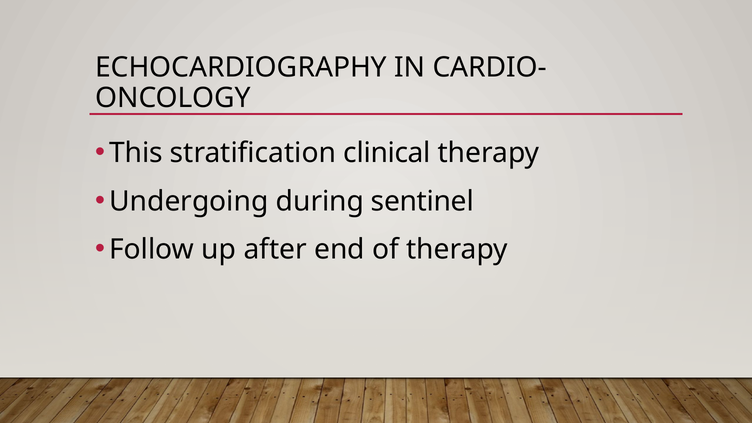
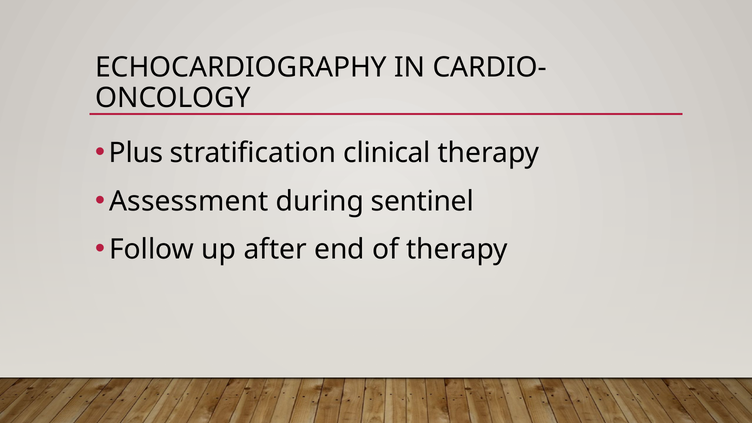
This: This -> Plus (136, 153)
Undergoing: Undergoing -> Assessment (189, 201)
